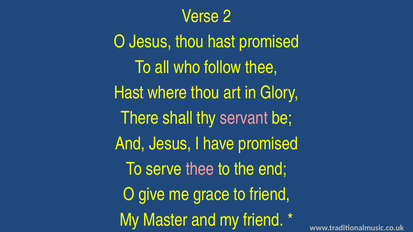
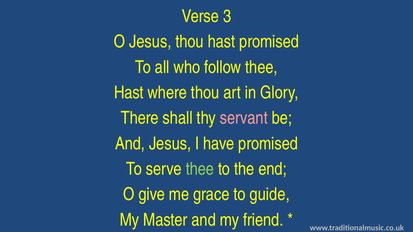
2: 2 -> 3 (227, 16)
thee colour: pink -> light green (200, 169)
to friend: friend -> guide (270, 195)
